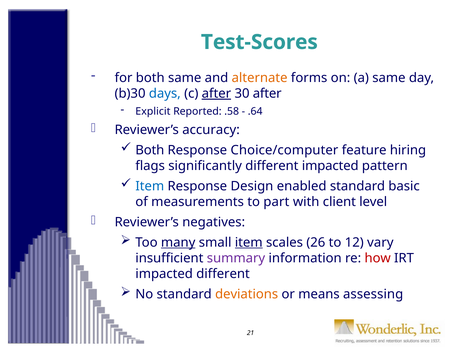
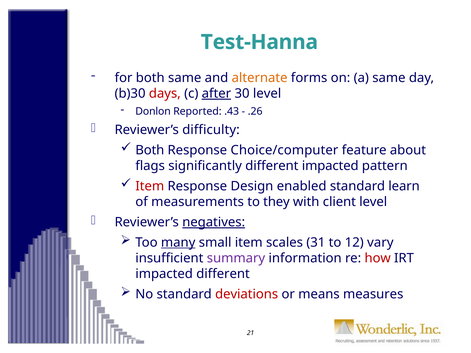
Test-Scores: Test-Scores -> Test-Hanna (259, 42)
days colour: blue -> red (165, 94)
30 after: after -> level (267, 94)
Explicit: Explicit -> Donlon (153, 112)
.58: .58 -> .43 (232, 112)
.64: .64 -> .26 (255, 112)
accuracy: accuracy -> difficulty (211, 130)
hiring: hiring -> about (408, 150)
Item colour: blue -> red (150, 186)
basic: basic -> learn (404, 186)
part: part -> they (276, 202)
negatives underline: none -> present (214, 222)
item underline: present -> none (249, 243)
26: 26 -> 31 (316, 243)
deviations colour: orange -> red (247, 294)
assessing: assessing -> measures (373, 294)
